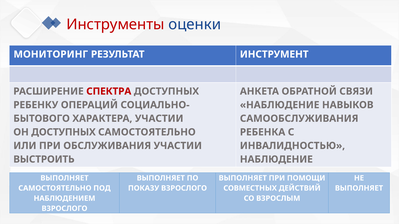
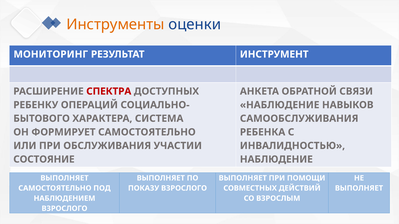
Инструменты colour: red -> orange (115, 24)
ХАРАКТЕРА УЧАСТИИ: УЧАСТИИ -> СИСТЕМА (159, 119)
ОН ДОСТУПНЫХ: ДОСТУПНЫХ -> ФОРМИРУЕТ (63, 132)
ВЫСТРОИТЬ: ВЫСТРОИТЬ -> СОСТОЯНИЕ (44, 160)
